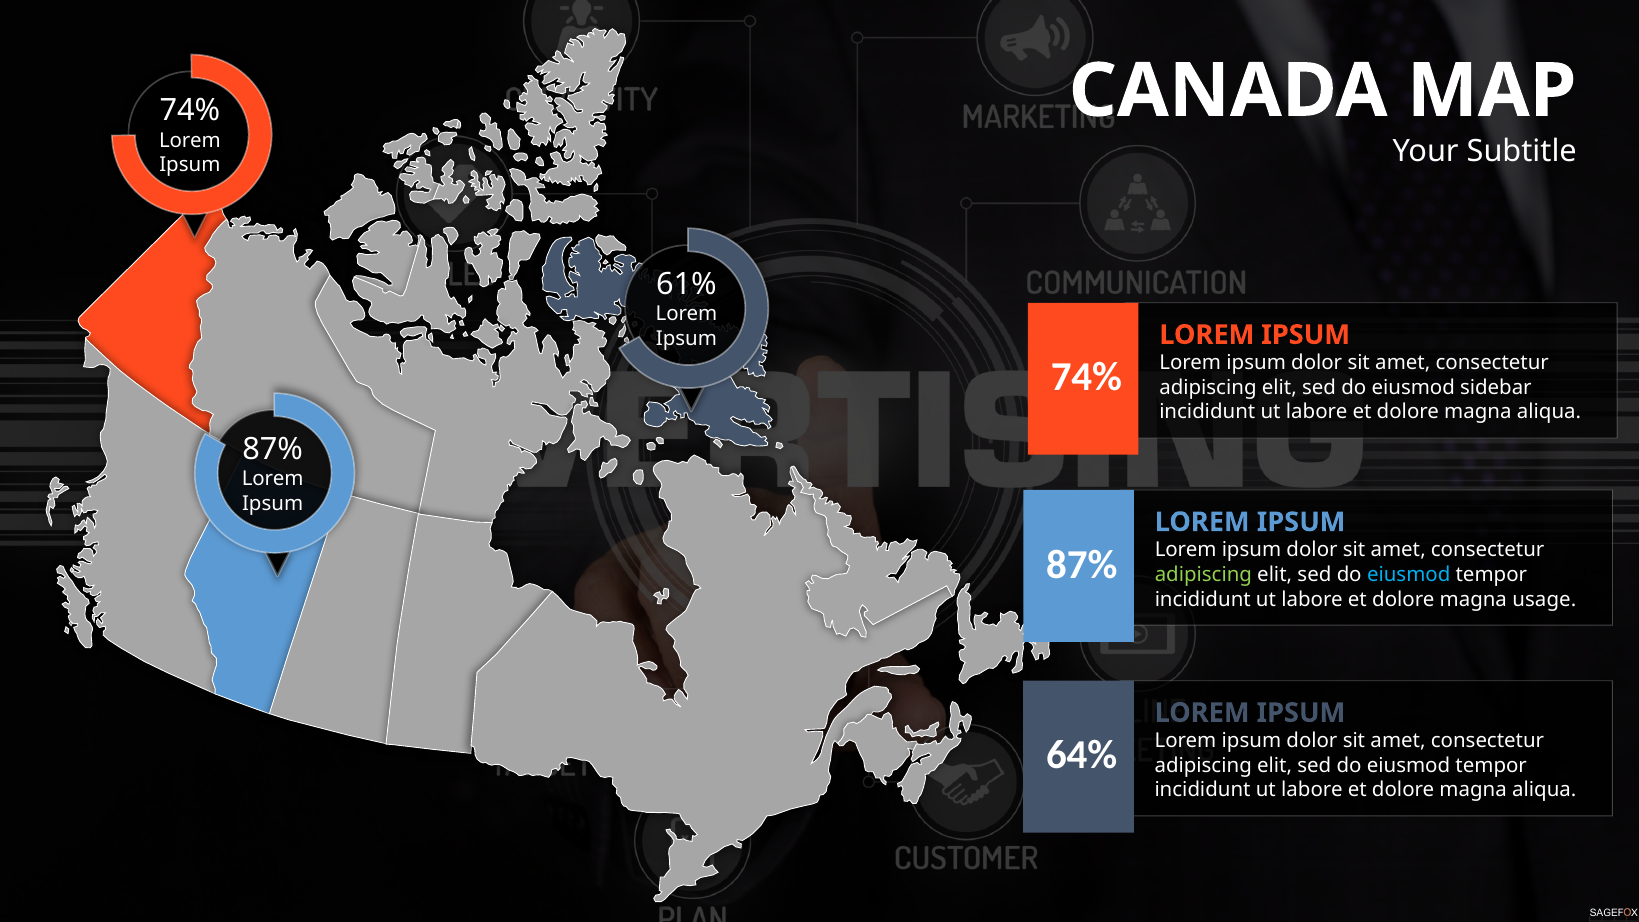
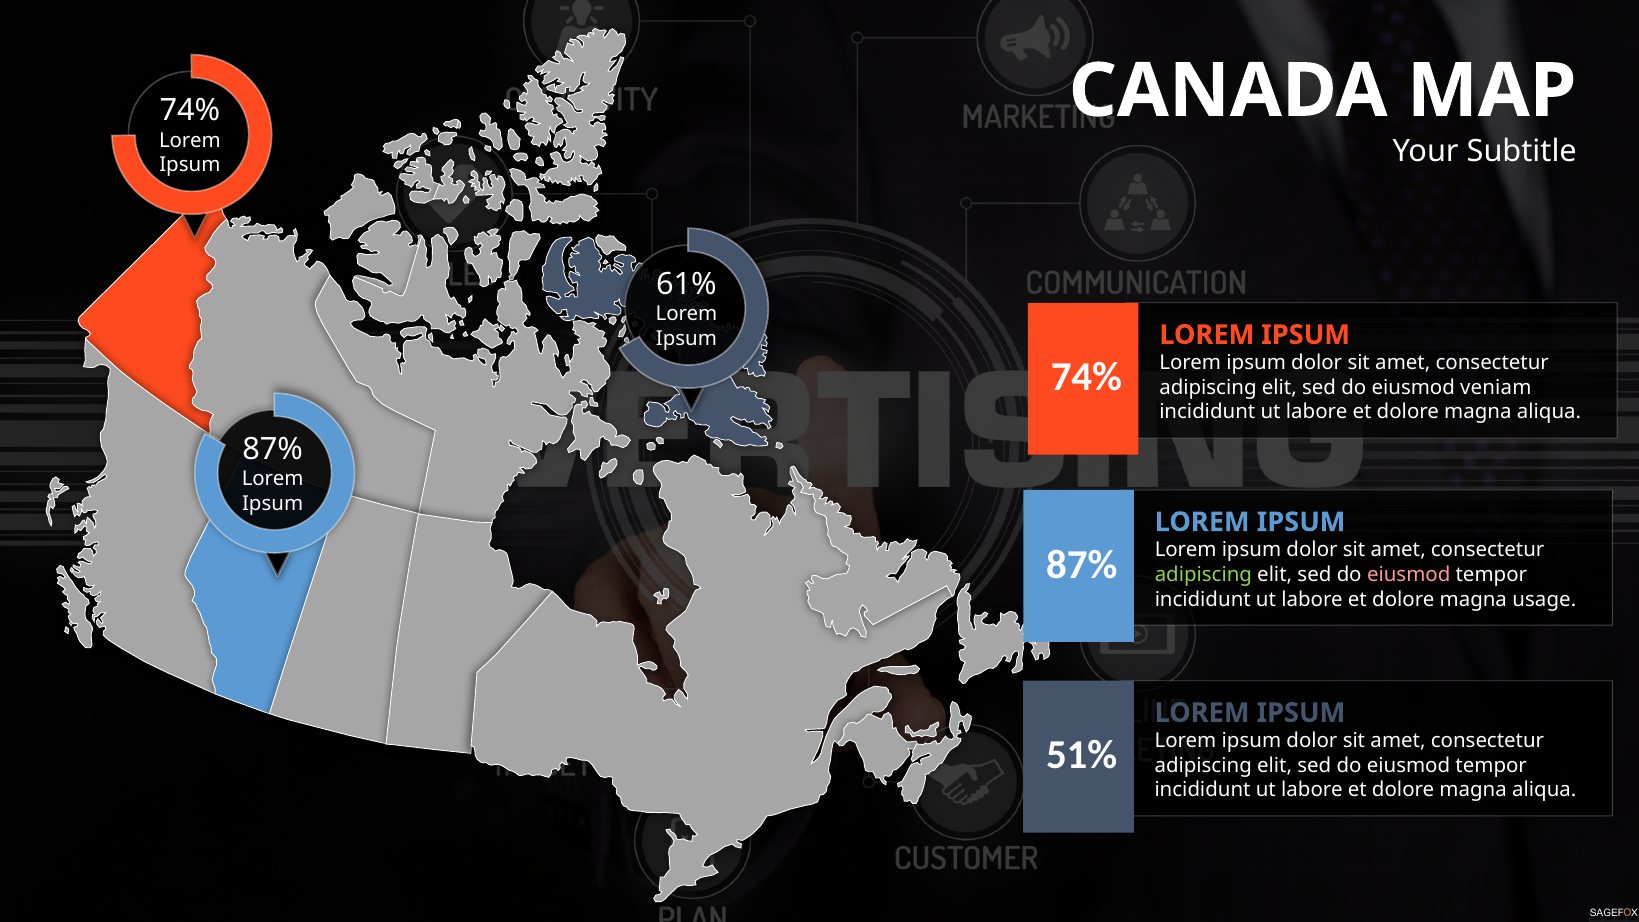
sidebar: sidebar -> veniam (1496, 388)
eiusmod colour: light blue -> pink (1409, 575)
64%: 64% -> 51% (1082, 755)
